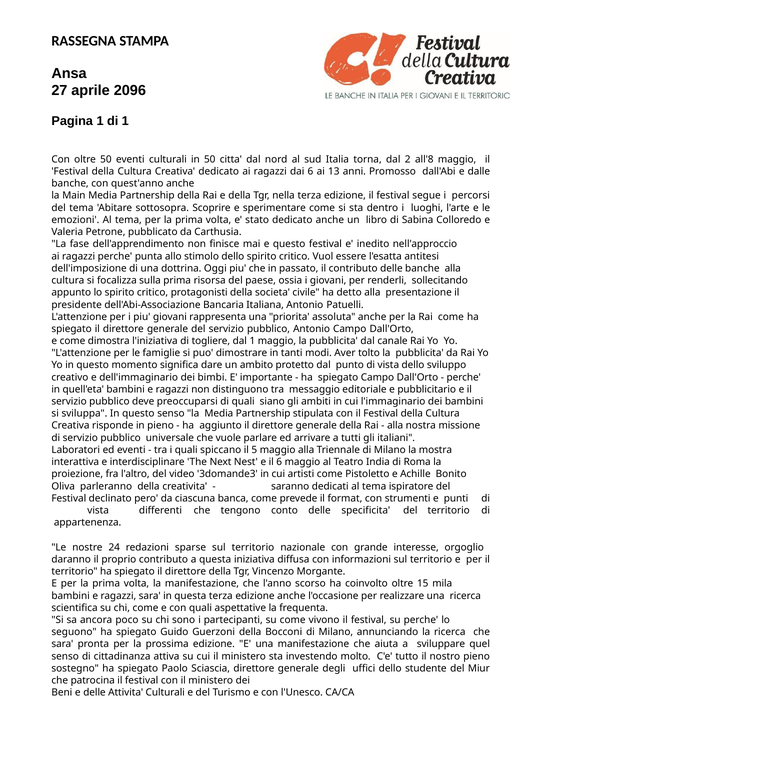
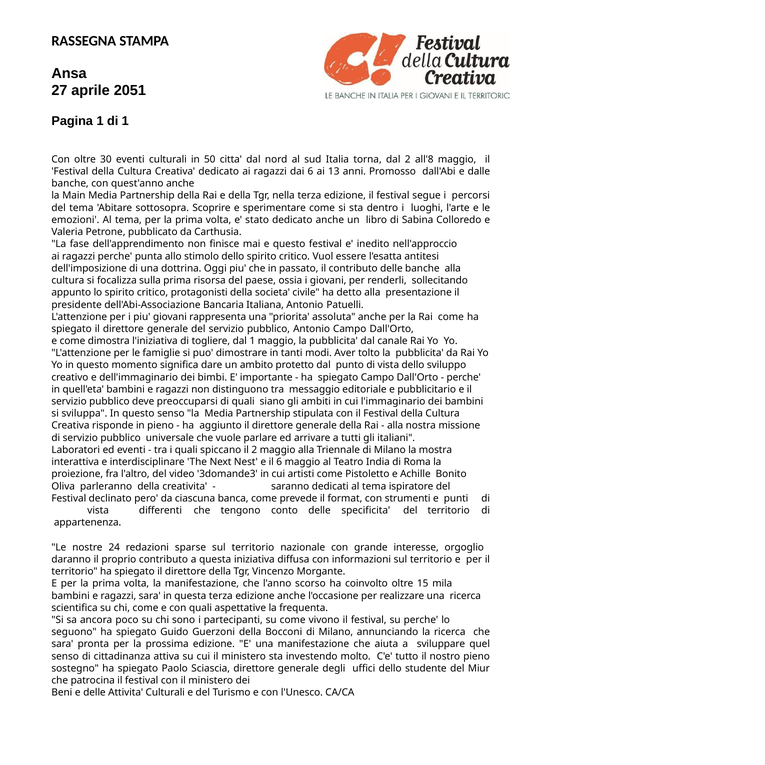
2096: 2096 -> 2051 (130, 90)
oltre 50: 50 -> 30 (106, 159)
il 5: 5 -> 2 (254, 450)
